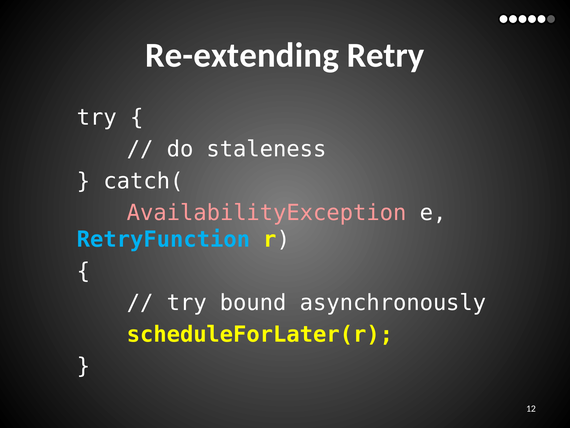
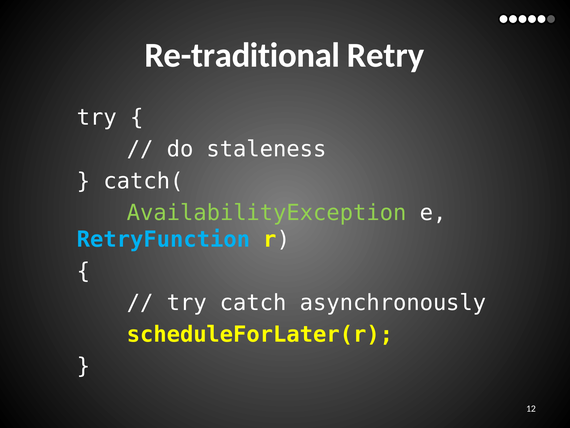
Re-extending: Re-extending -> Re-traditional (242, 55)
AvailabilityException colour: pink -> light green (267, 213)
bound: bound -> catch (253, 303)
